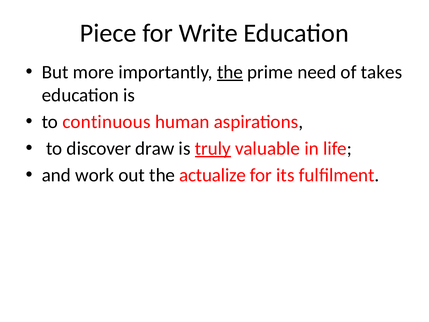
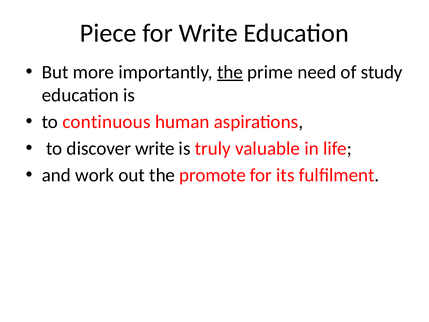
takes: takes -> study (382, 72)
discover draw: draw -> write (155, 148)
truly underline: present -> none (213, 148)
actualize: actualize -> promote (213, 175)
